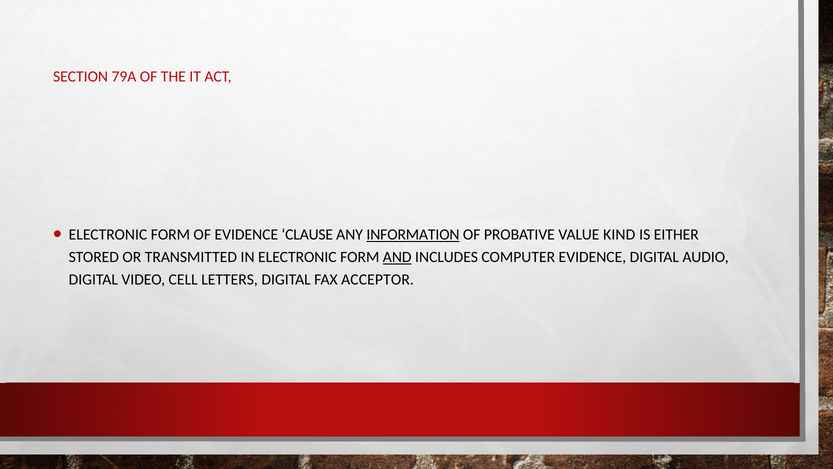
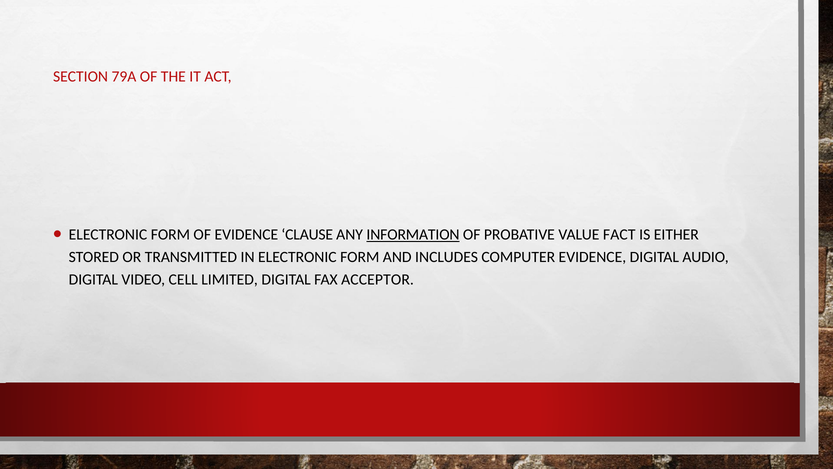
KIND: KIND -> FACT (619, 235)
AND underline: present -> none (397, 257)
LETTERS: LETTERS -> LIMITED (230, 280)
